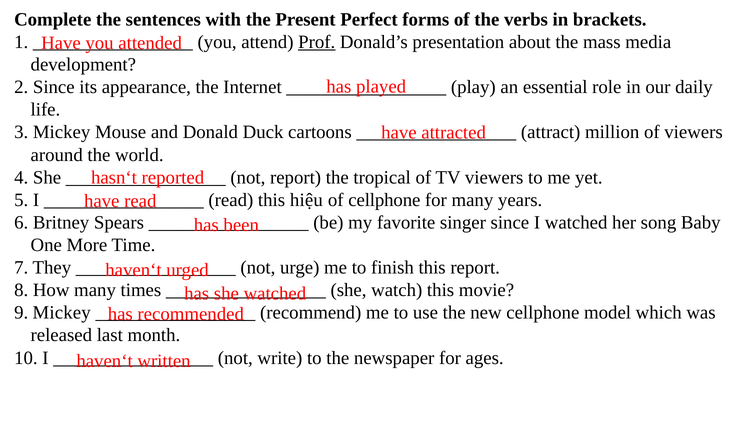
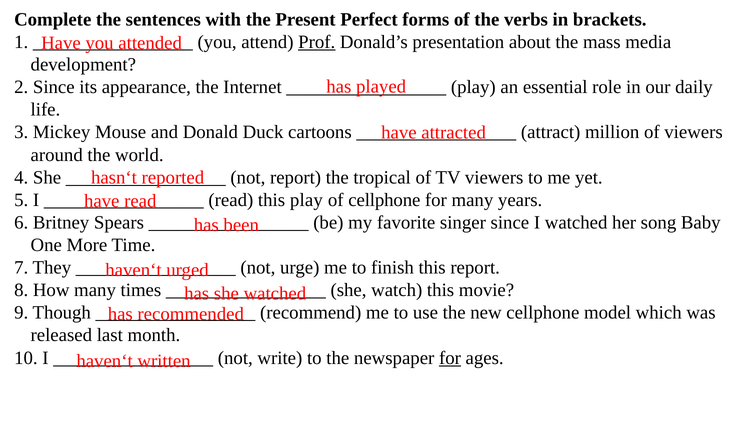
this hiệu: hiệu -> play (306, 200)
9 Mickey: Mickey -> Though (62, 313)
for underline: none -> present (450, 358)
